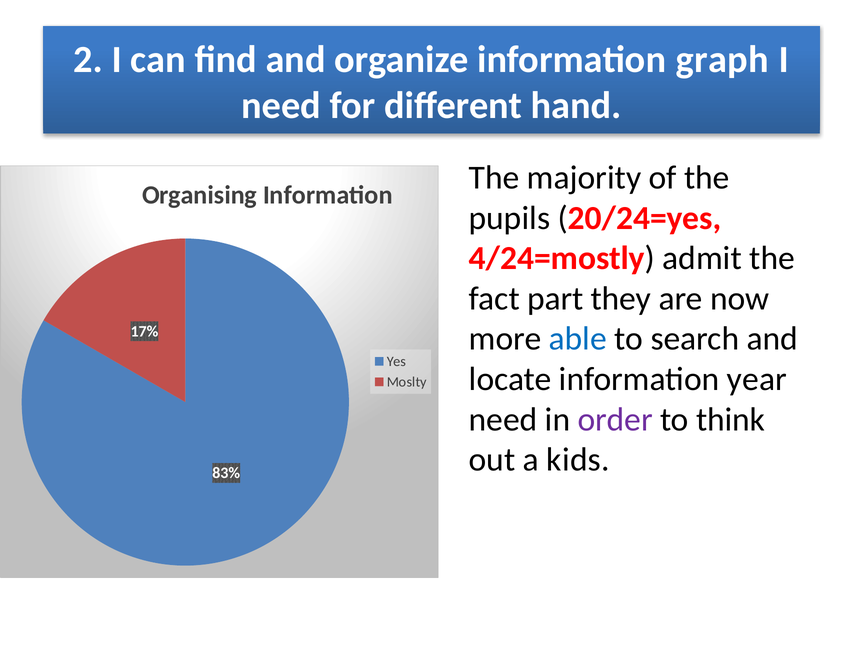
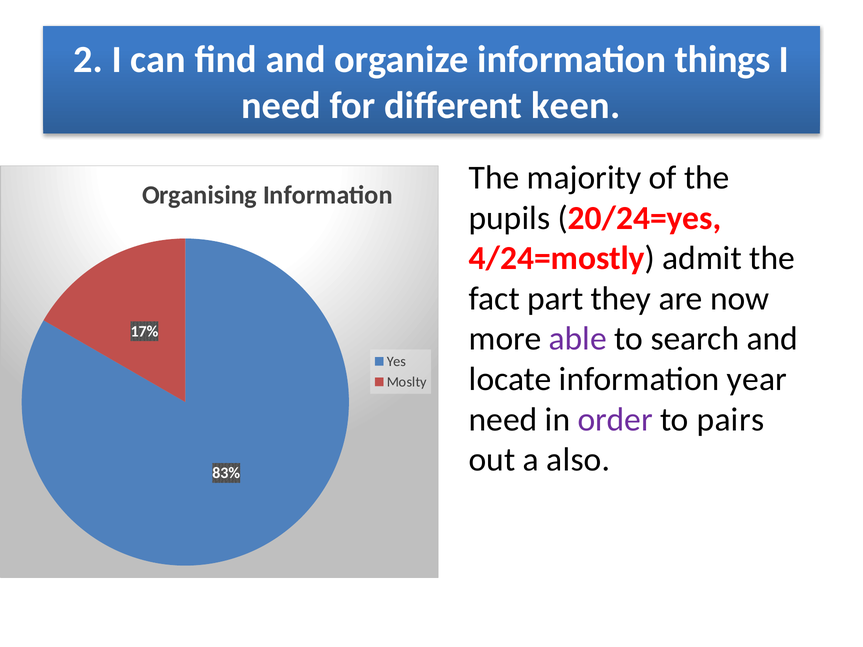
graph: graph -> things (723, 60)
hand: hand -> keen (576, 106)
able colour: blue -> purple (578, 339)
think: think -> pairs (730, 420)
kids: kids -> also (578, 460)
